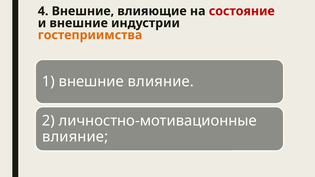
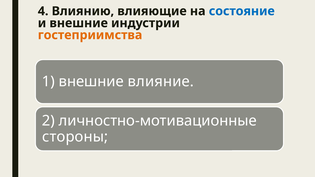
4 Внешние: Внешние -> Влиянию (83, 11)
состояние colour: red -> blue (242, 11)
влияние: влияние -> стороны (75, 137)
